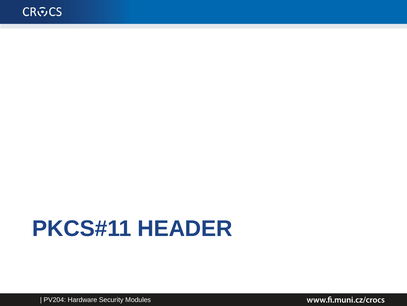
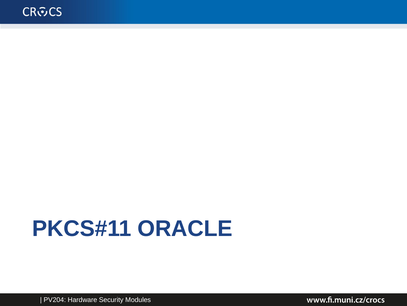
HEADER: HEADER -> ORACLE (185, 228)
